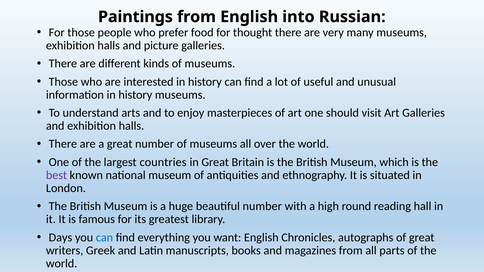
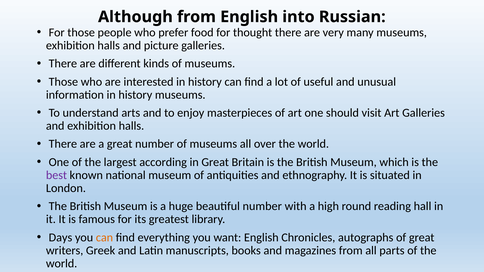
Paintings: Paintings -> Although (135, 17)
largest countries: countries -> according (163, 162)
can colour: blue -> orange (104, 238)
